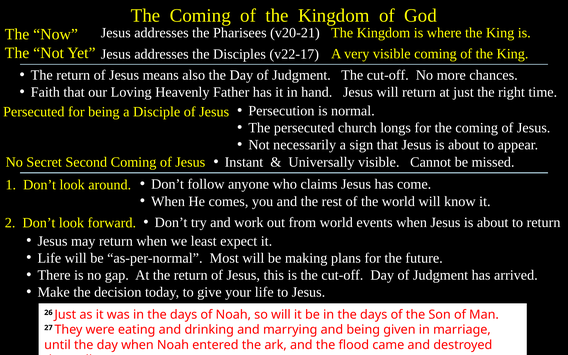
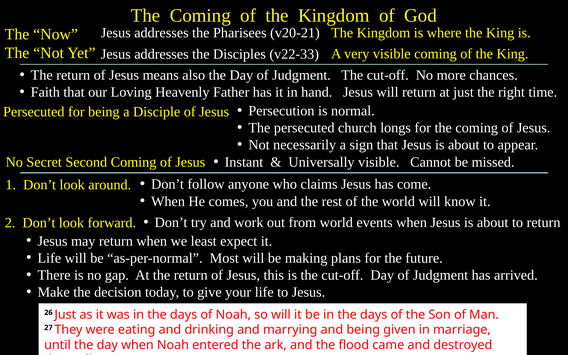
v22-17: v22-17 -> v22-33 (294, 54)
